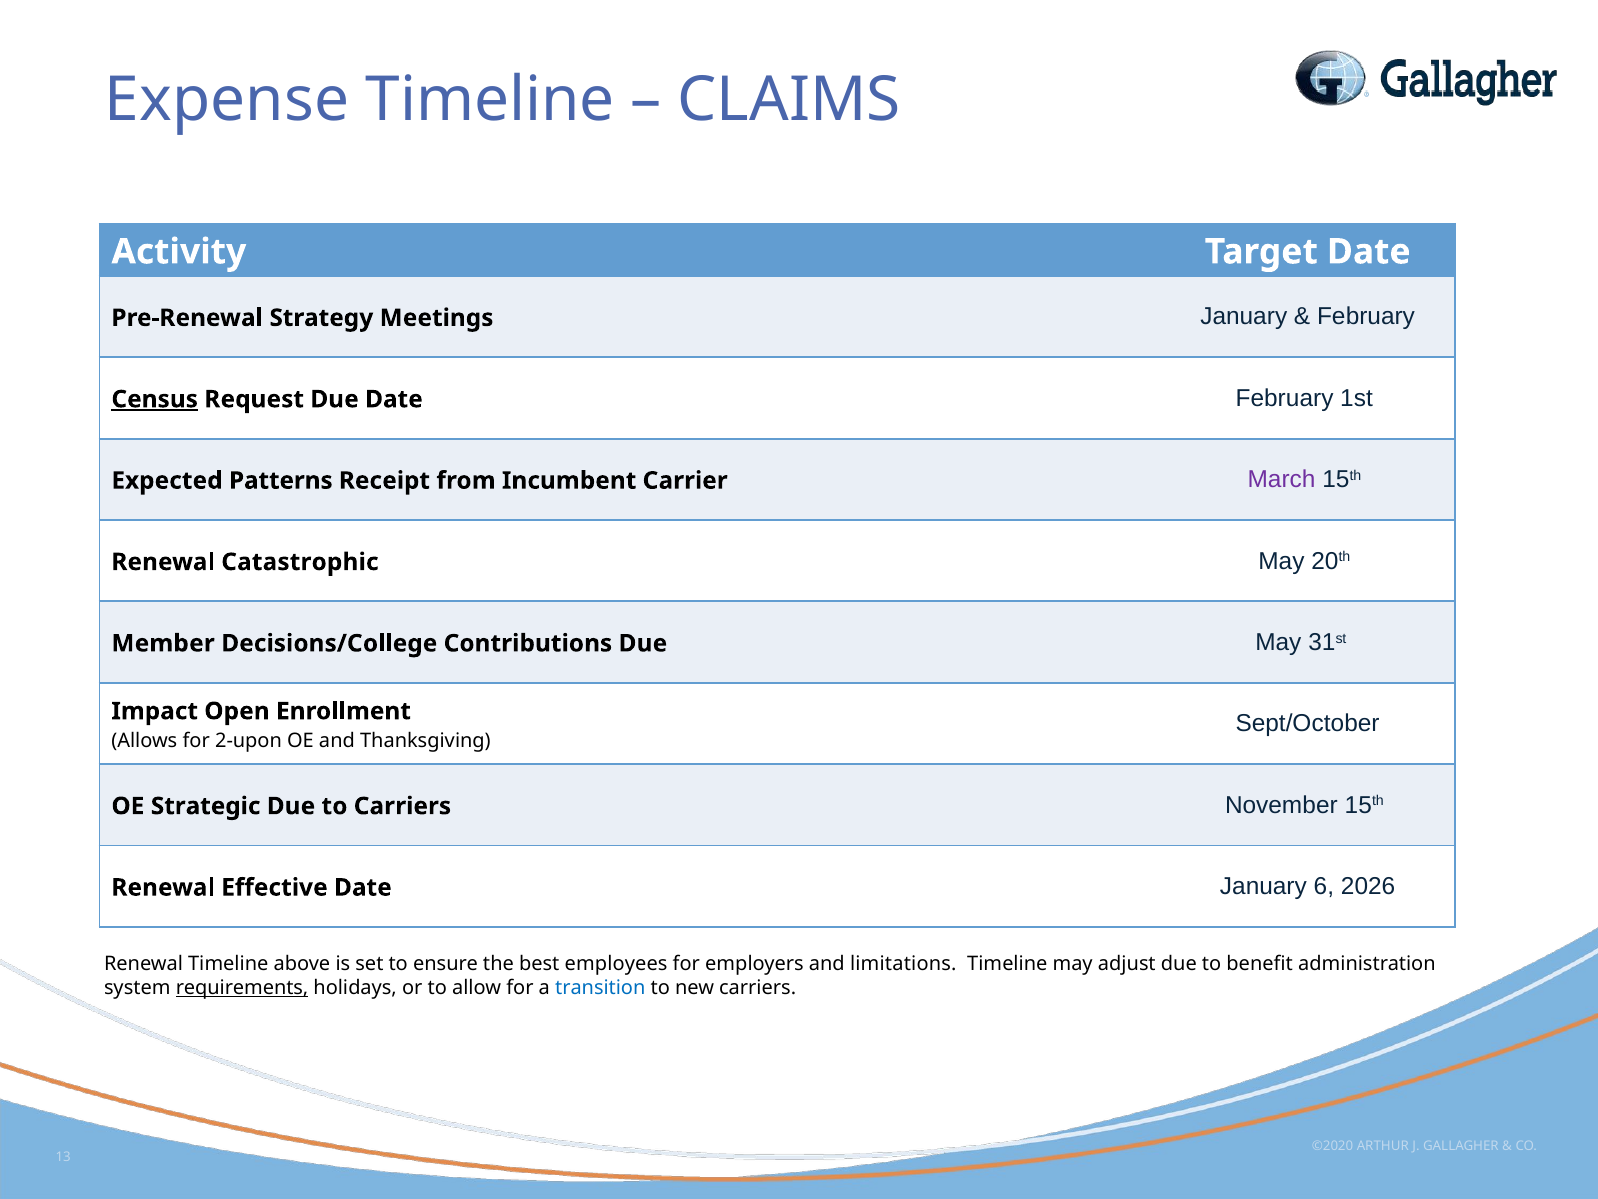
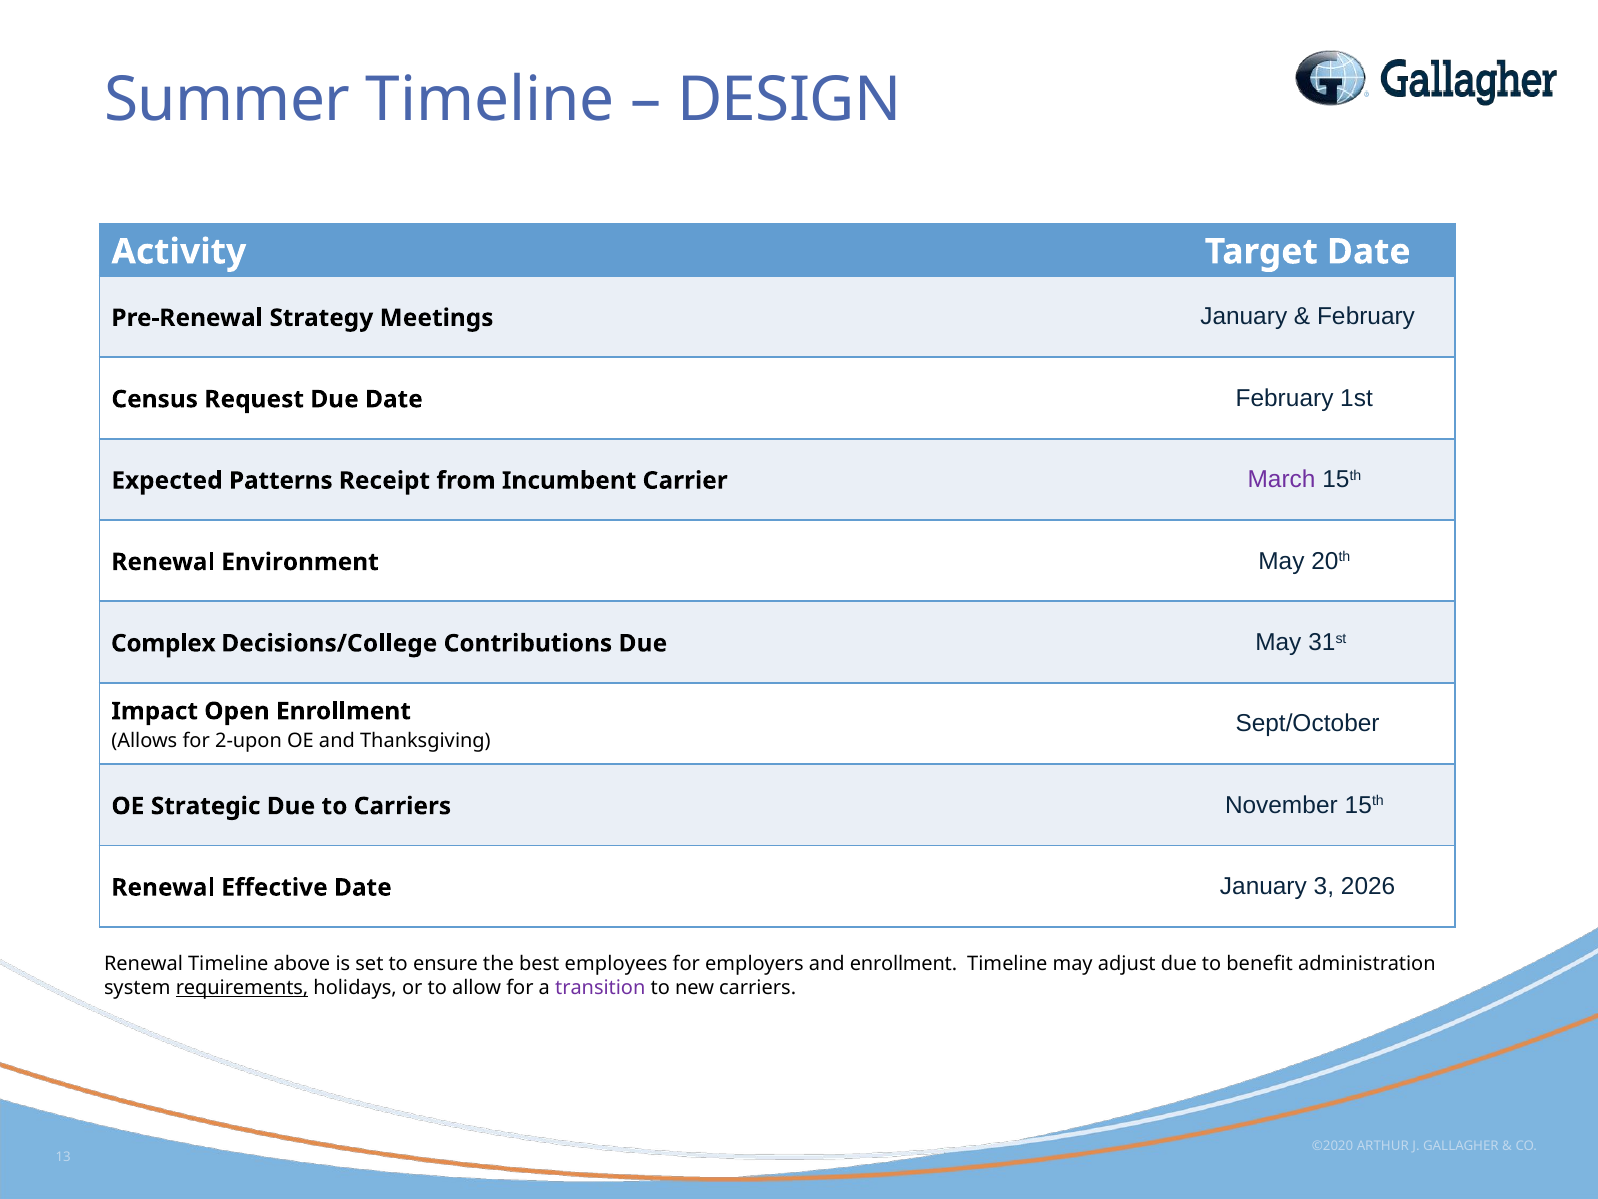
Expense: Expense -> Summer (227, 100)
CLAIMS: CLAIMS -> DESIGN (789, 100)
Census underline: present -> none (155, 399)
Catastrophic: Catastrophic -> Environment (300, 562)
Member: Member -> Complex (163, 643)
6: 6 -> 3 (1324, 886)
and limitations: limitations -> enrollment (903, 964)
transition colour: blue -> purple (600, 988)
